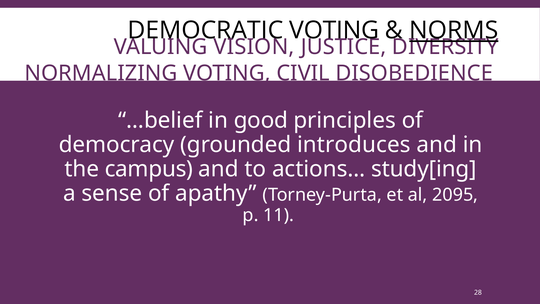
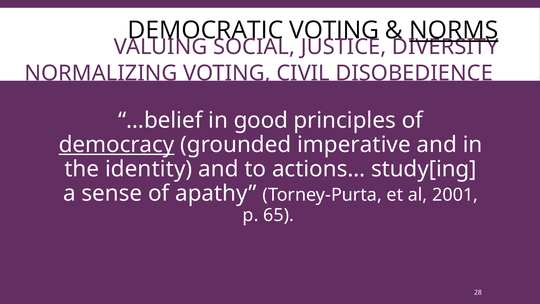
VISION: VISION -> SOCIAL (254, 47)
democracy underline: none -> present (117, 145)
introduces: introduces -> imperative (354, 145)
campus: campus -> identity (149, 169)
2095: 2095 -> 2001 (455, 195)
11: 11 -> 65 (279, 215)
